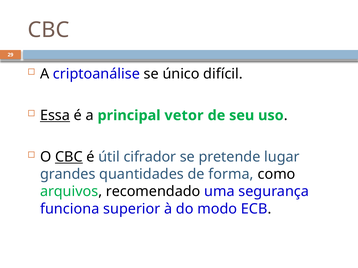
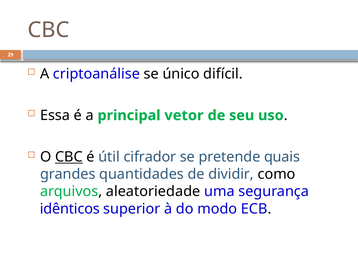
Essa underline: present -> none (55, 116)
lugar: lugar -> quais (282, 157)
forma: forma -> dividir (231, 175)
recomendado: recomendado -> aleatoriedade (153, 192)
funciona: funciona -> idênticos (70, 209)
